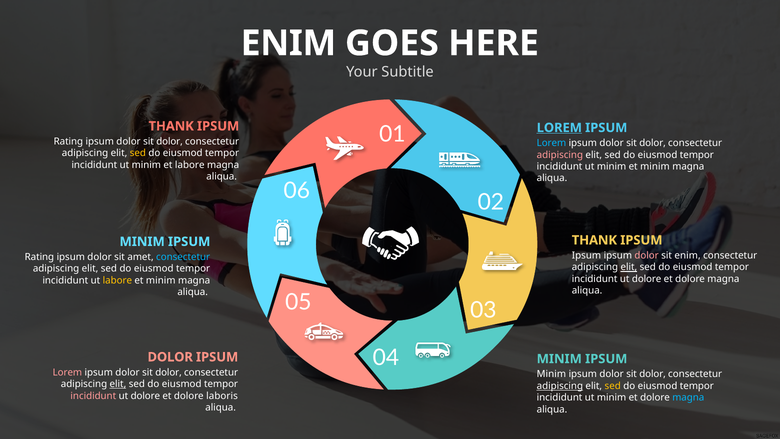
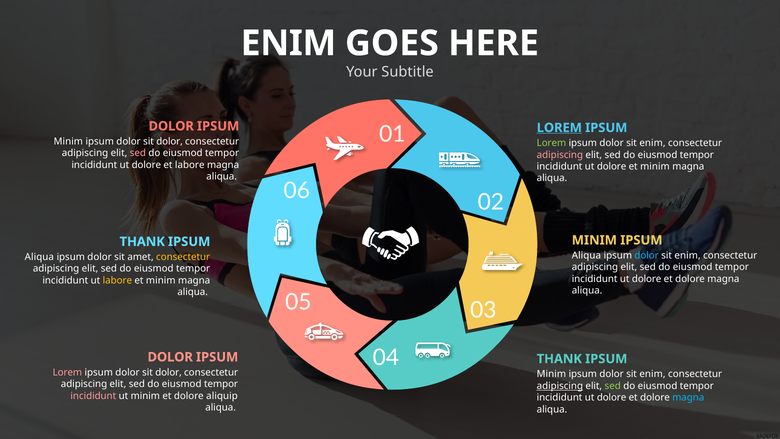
THANK: THANK -> DOLOR (171, 126)
Rating: Rating -> Minim (68, 141)
Lorem colour: light blue -> light green (551, 143)
dolor: dolor -> enim (652, 143)
sed colour: yellow -> pink (138, 153)
minim: minim -> dolore (146, 165)
minim: minim -> dolore (612, 166)
THANK: THANK -> MINIM (594, 240)
MINIM: MINIM -> THANK (142, 242)
Ipsum: Ipsum -> Aliqua (586, 255)
dolor colour: pink -> light blue (647, 255)
Rating: Rating -> Aliqua (39, 257)
consectetur colour: light blue -> yellow (183, 257)
elit underline: present -> none (629, 267)
MINIM: MINIM -> THANK (559, 359)
dolor: dolor -> enim (652, 374)
elit underline: present -> none (118, 384)
sed colour: yellow -> light green (613, 386)
dolore: dolore -> minim (145, 396)
laboris: laboris -> aliquip (222, 396)
minim: minim -> dolore (612, 397)
